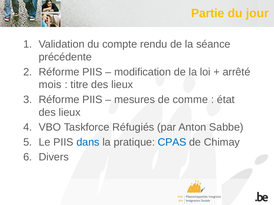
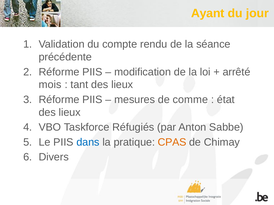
Partie: Partie -> Ayant (208, 13)
titre: titre -> tant (79, 85)
CPAS colour: blue -> orange (172, 142)
